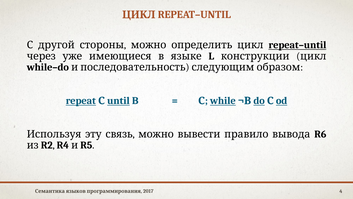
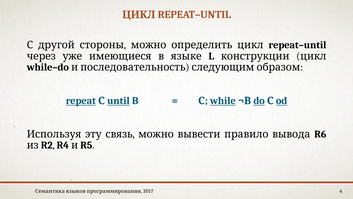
repeat–until underline: present -> none (297, 45)
